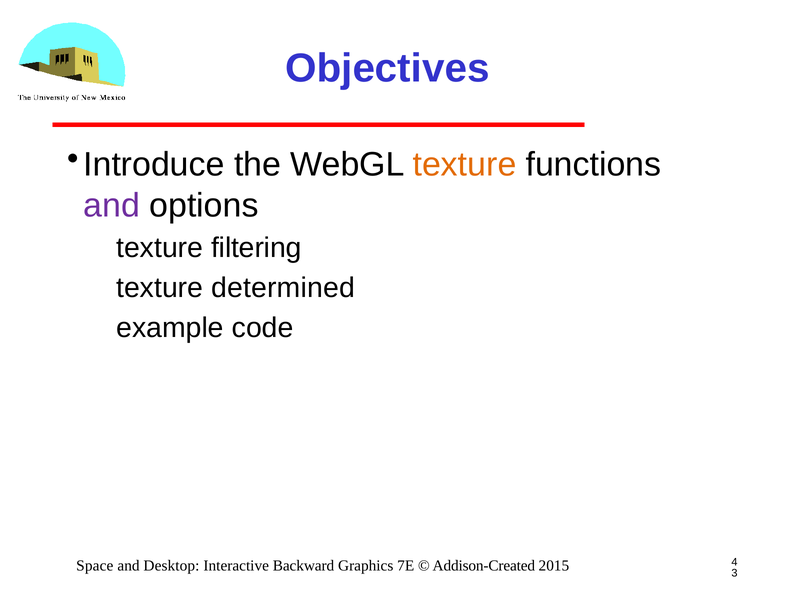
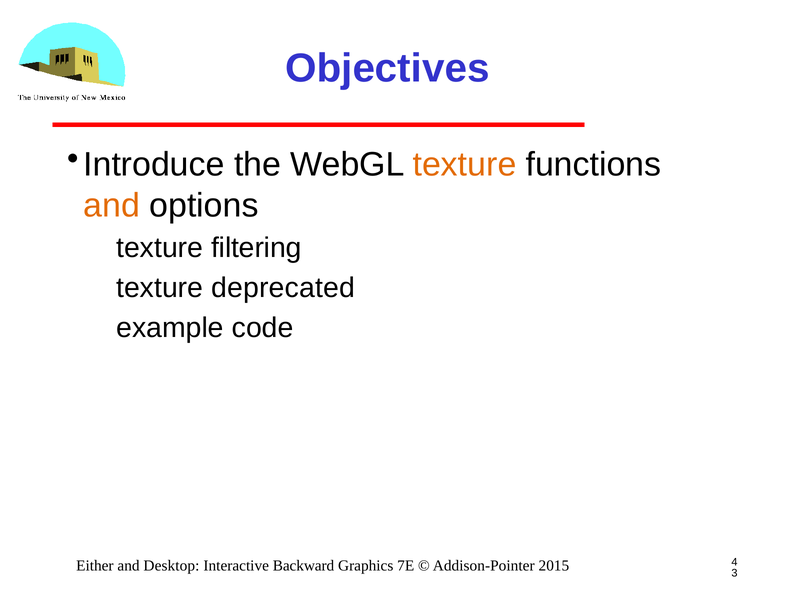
and colour: purple -> orange (112, 205)
determined: determined -> deprecated (283, 288)
Space: Space -> Either (95, 566)
Addison-Created: Addison-Created -> Addison-Pointer (484, 566)
